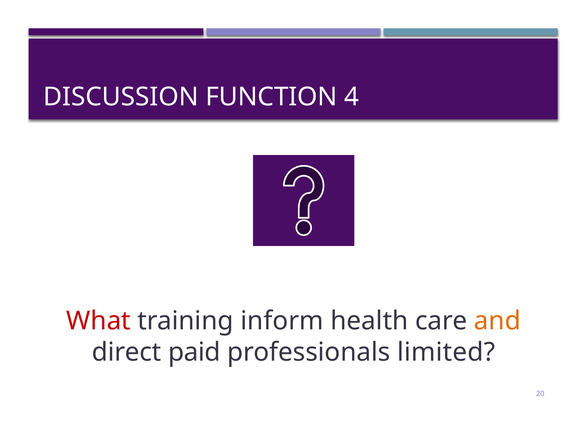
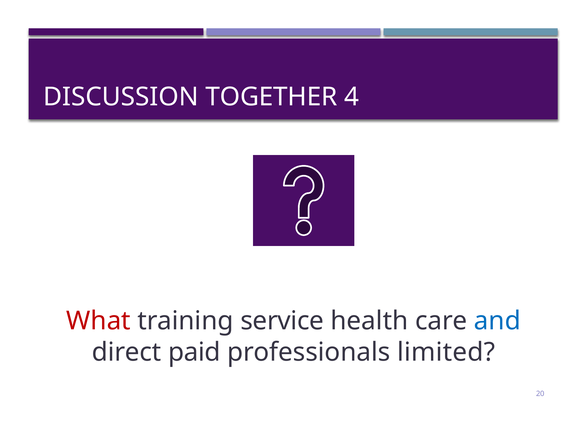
FUNCTION: FUNCTION -> TOGETHER (271, 97)
inform: inform -> service (282, 321)
and colour: orange -> blue (497, 321)
